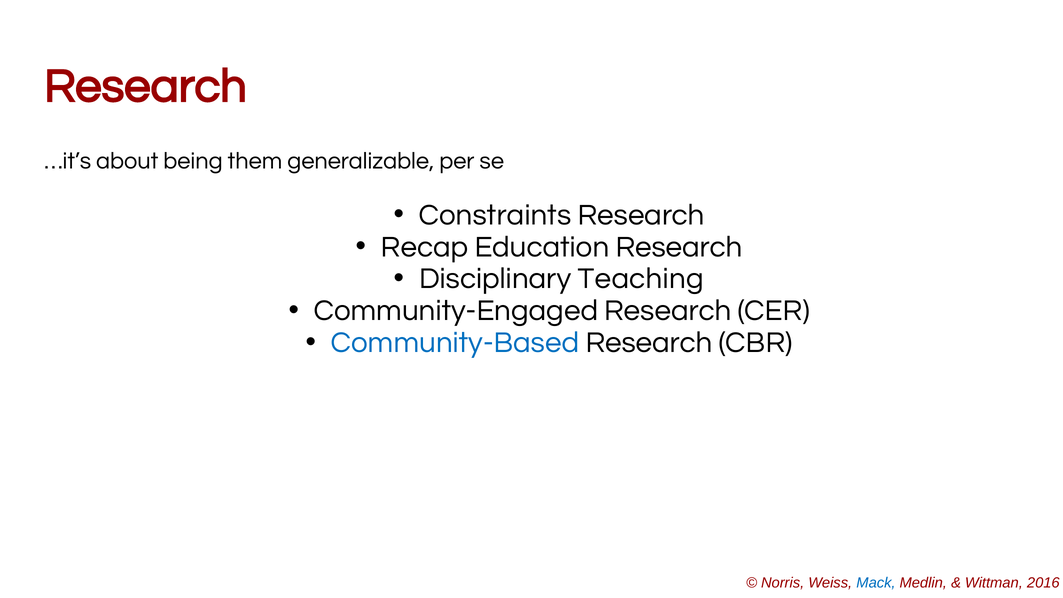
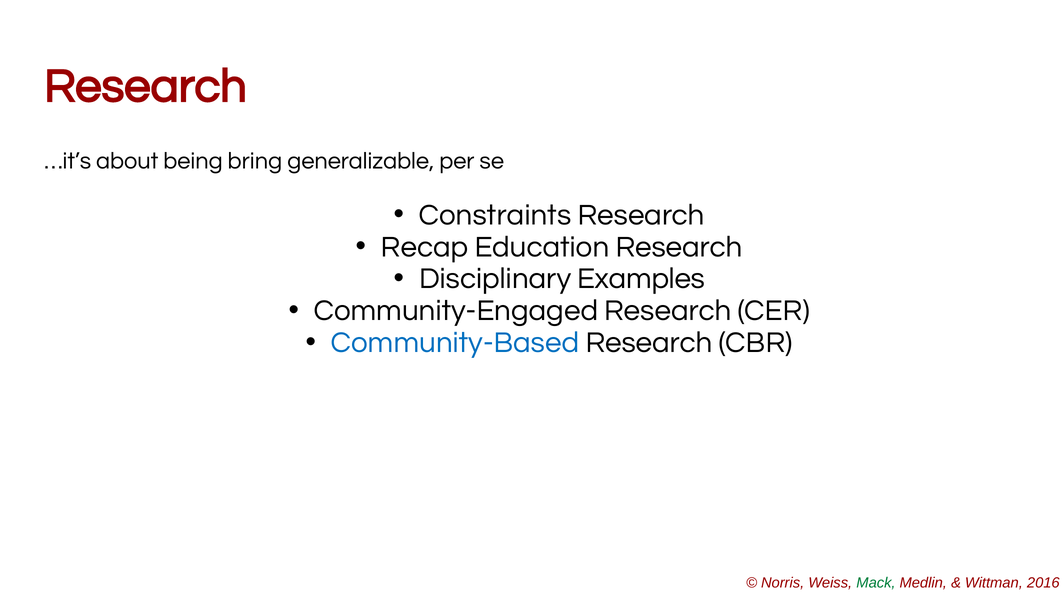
them: them -> bring (255, 161)
Teaching: Teaching -> Examples (641, 279)
Mack colour: blue -> green (876, 583)
